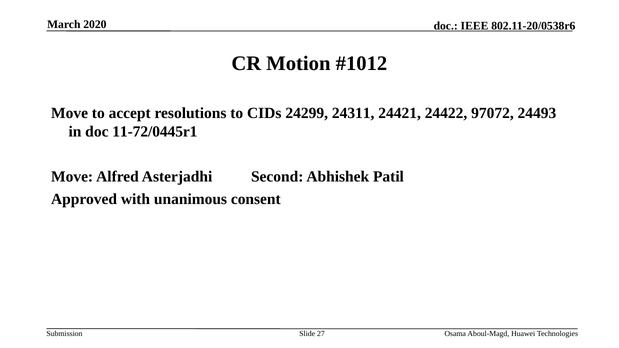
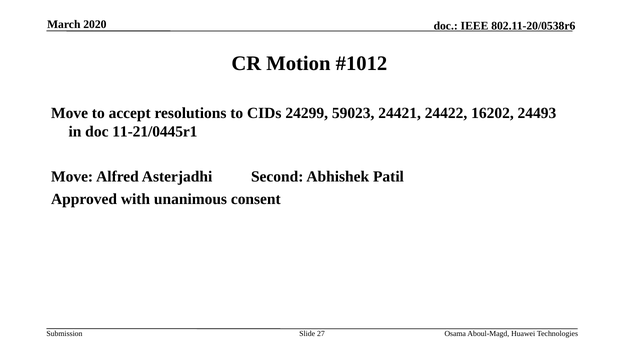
24311: 24311 -> 59023 (353, 113)
97072: 97072 -> 16202 (492, 113)
11-72/0445r1: 11-72/0445r1 -> 11-21/0445r1 (155, 132)
